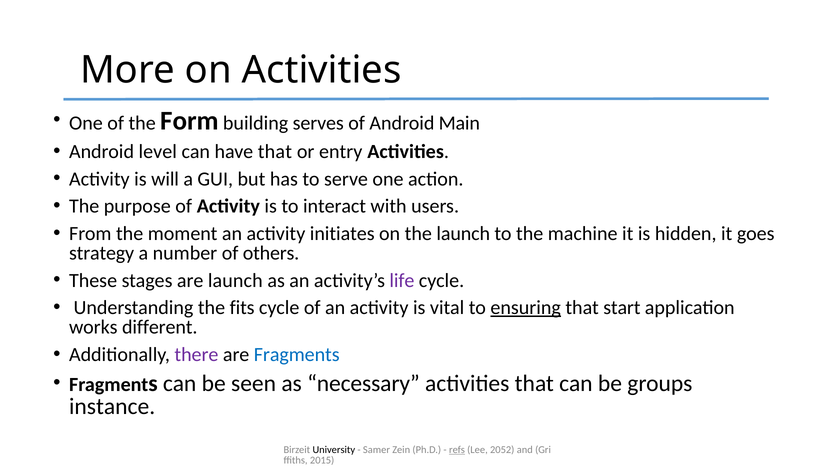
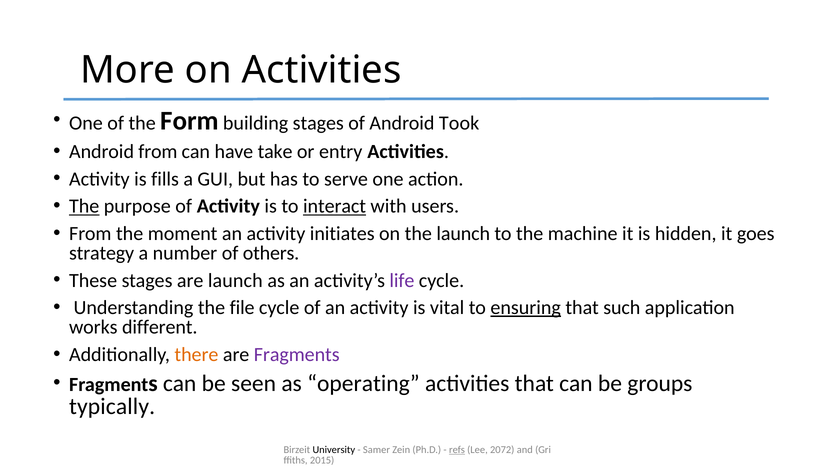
building serves: serves -> stages (318, 123)
Main: Main -> Took (459, 123)
Android level: level -> from (158, 152)
have that: that -> take (275, 152)
will: will -> fills (165, 179)
The underline: none -> present (84, 206)
interact underline: none -> present (335, 206)
fits: fits -> file (242, 308)
start: start -> such (622, 308)
there colour: purple -> orange (196, 354)
Fragments colour: blue -> purple (297, 354)
necessary: necessary -> operating (363, 383)
instance: instance -> typically (112, 406)
2052: 2052 -> 2072 (502, 450)
